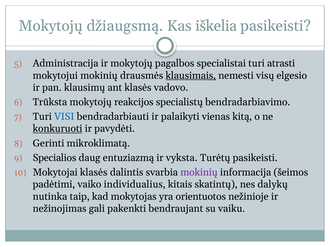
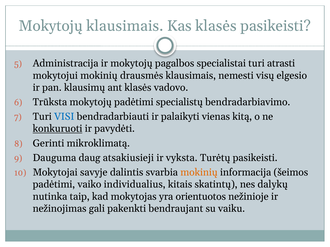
Mokytojų džiaugsmą: džiaugsmą -> klausimais (125, 26)
Kas iškelia: iškelia -> klasės (216, 26)
klausimais underline: present -> none (191, 76)
mokytojų reakcijos: reakcijos -> padėtimi (134, 102)
Specialios: Specialios -> Dauguma (54, 158)
entuziazmą: entuziazmą -> atsakiusieji (128, 158)
Mokytojai klasės: klasės -> savyje (94, 173)
mokinių colour: purple -> orange (199, 173)
